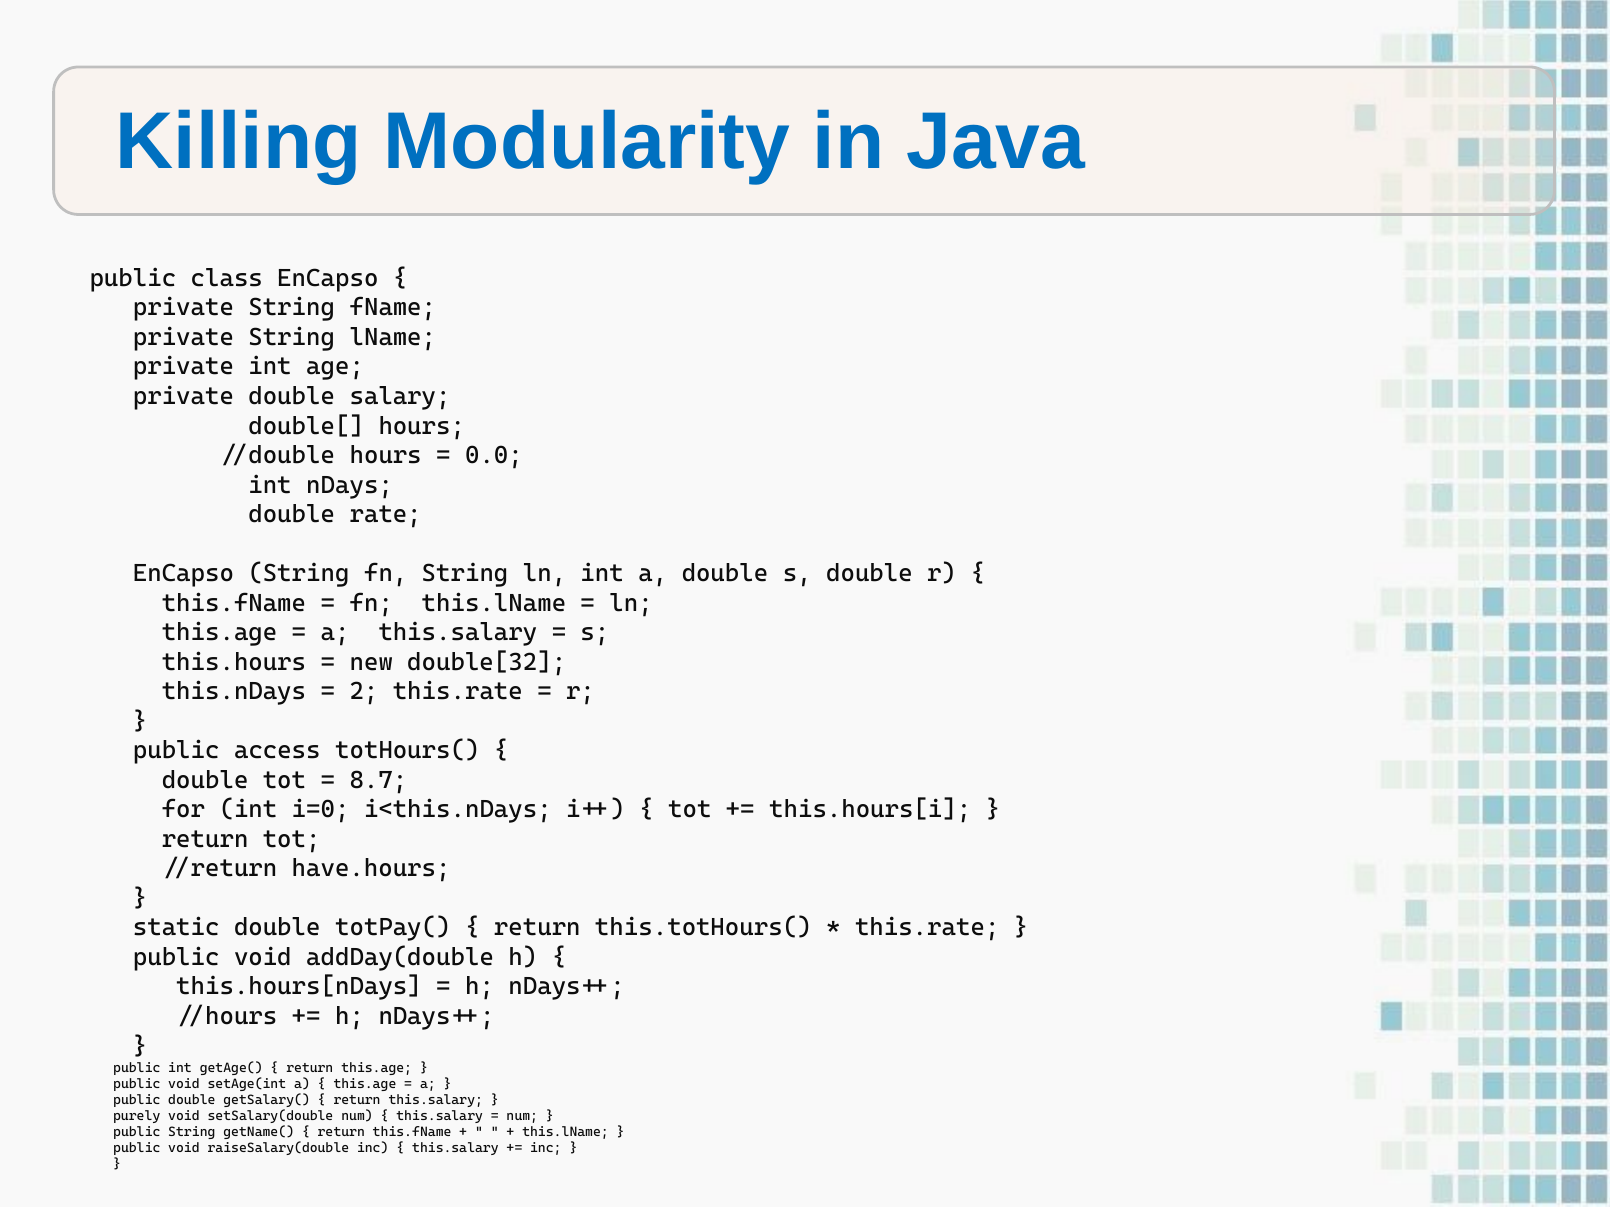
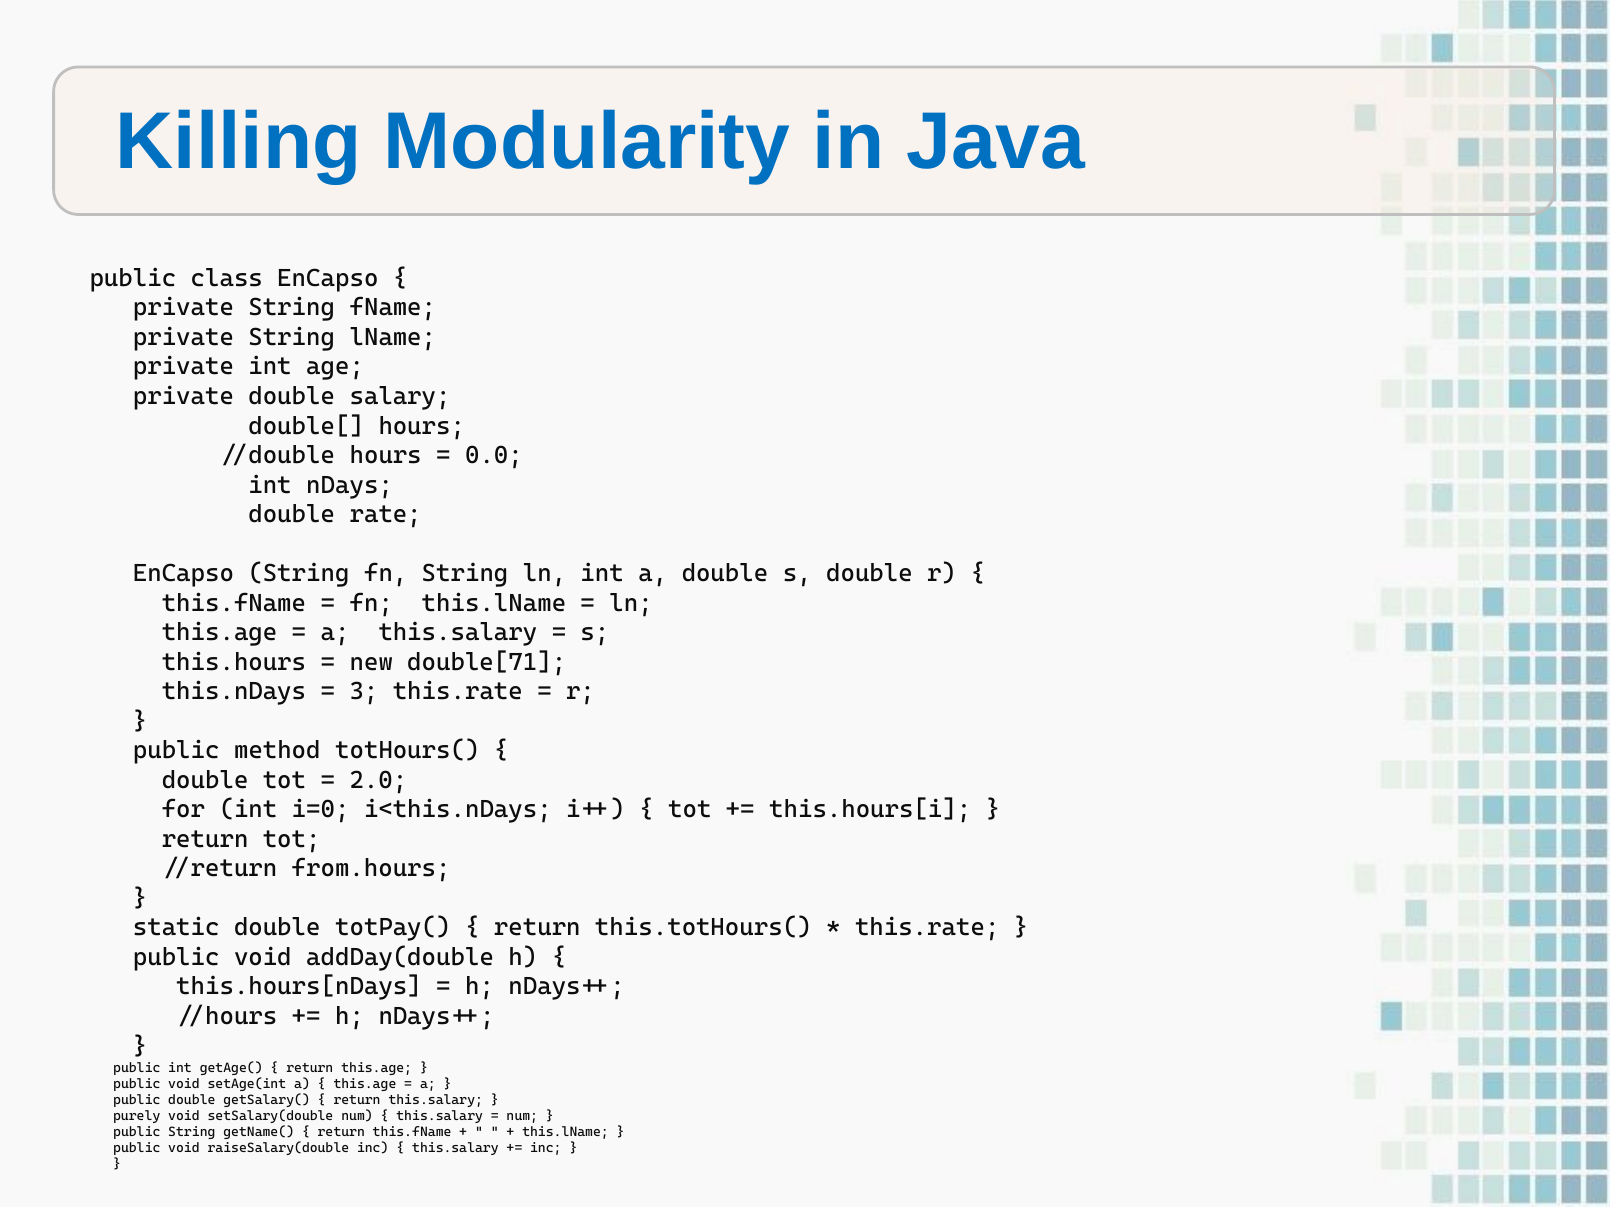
double[32: double[32 -> double[71 (487, 662)
2: 2 -> 3 (364, 692)
access: access -> method (277, 751)
8.7: 8.7 -> 2.0 (378, 781)
have.hours: have.hours -> from.hours (371, 869)
